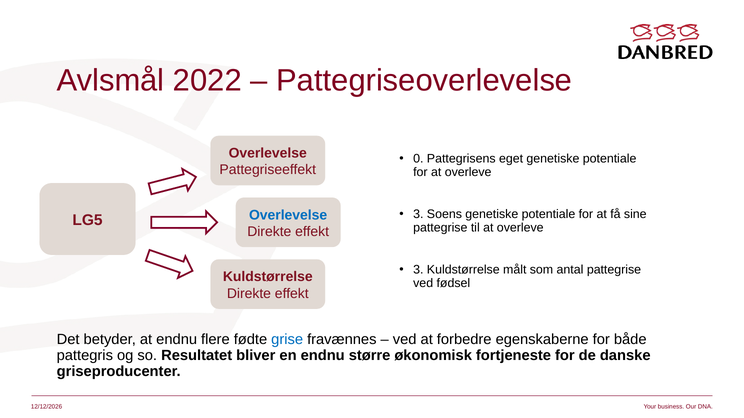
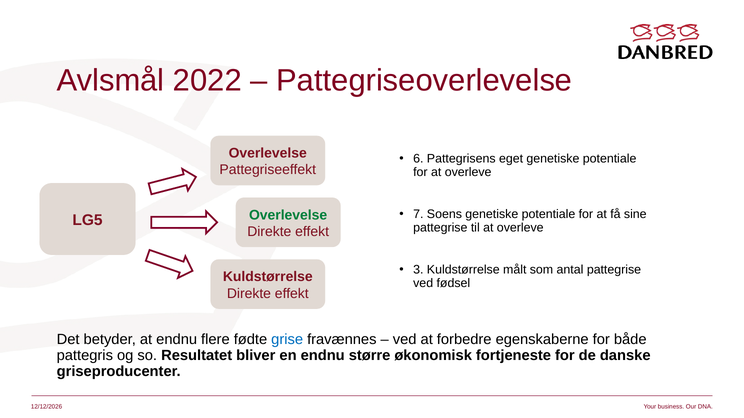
0: 0 -> 6 (418, 159)
3: 3 -> 7 (418, 214)
Overlevelse colour: blue -> green (288, 215)
